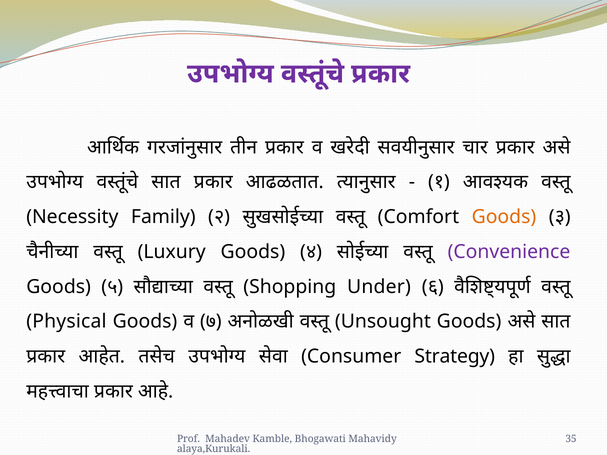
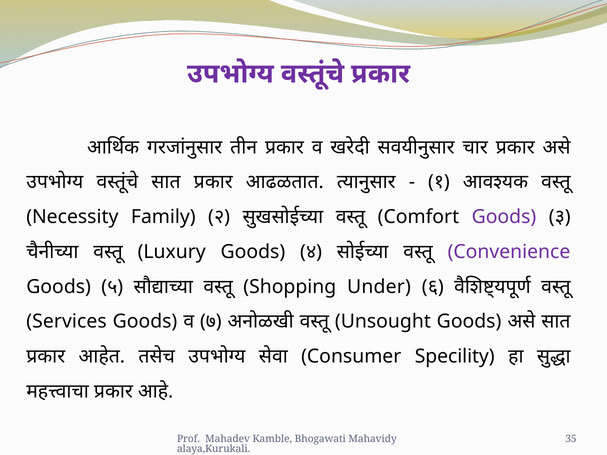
Goods colour: orange -> purple (504, 217)
Physical: Physical -> Services (66, 322)
Strategy: Strategy -> Specility (455, 357)
